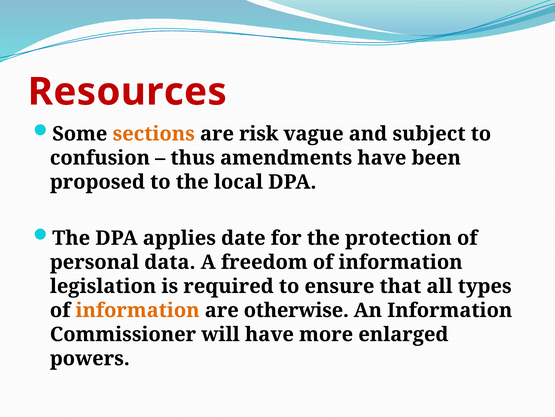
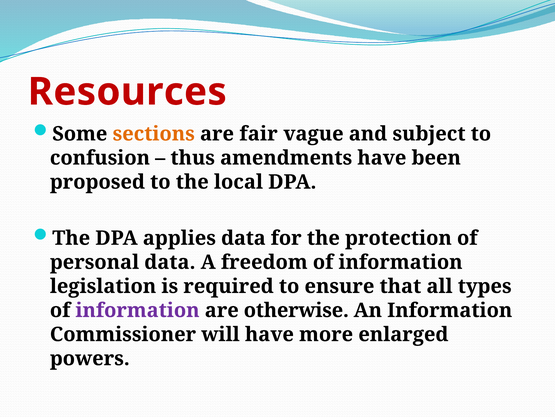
risk: risk -> fair (259, 134)
applies date: date -> data (243, 238)
information colour: orange -> purple (138, 310)
